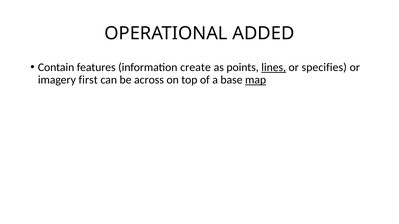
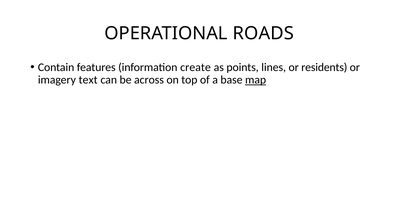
ADDED: ADDED -> ROADS (263, 34)
lines underline: present -> none (274, 67)
specifies: specifies -> residents (324, 67)
first: first -> text (88, 80)
